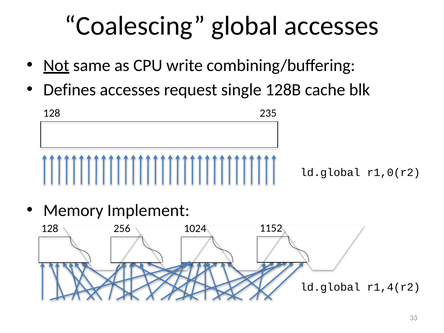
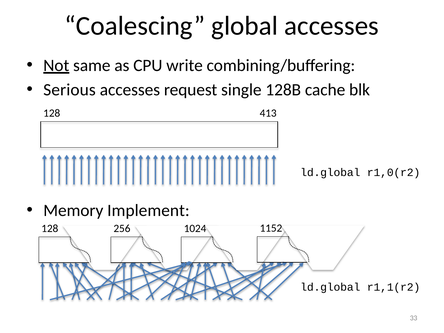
Defines: Defines -> Serious (70, 90)
235: 235 -> 413 (268, 113)
r1,4(r2: r1,4(r2 -> r1,1(r2 (394, 287)
